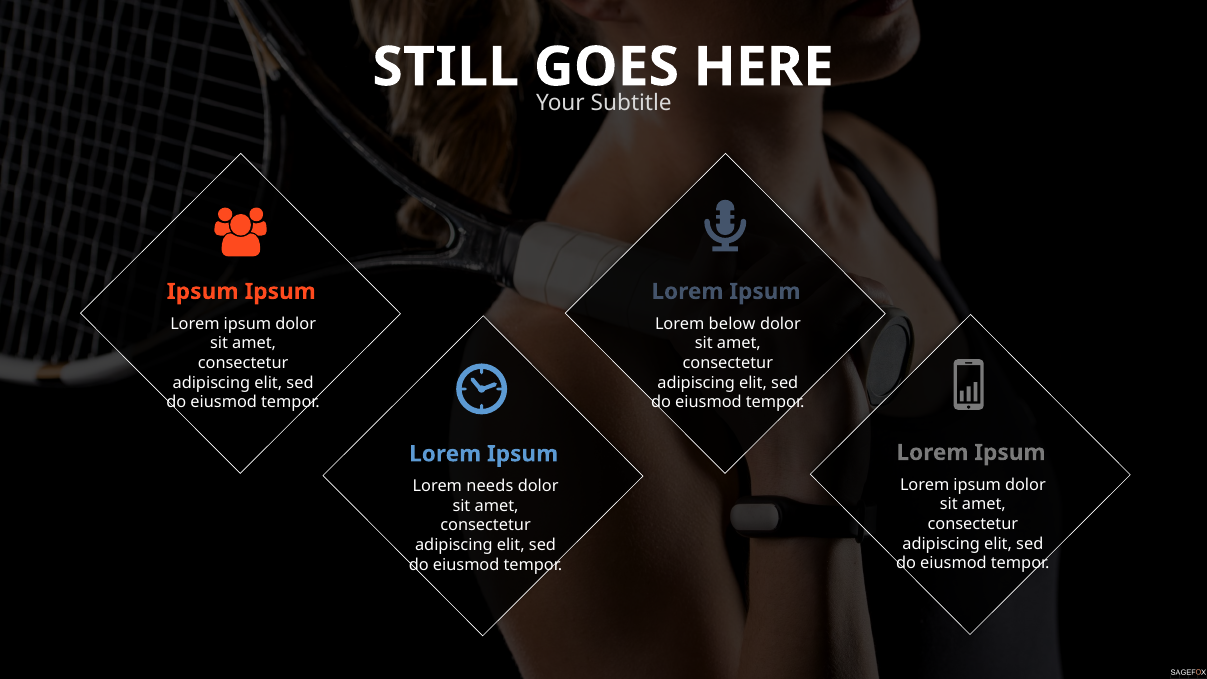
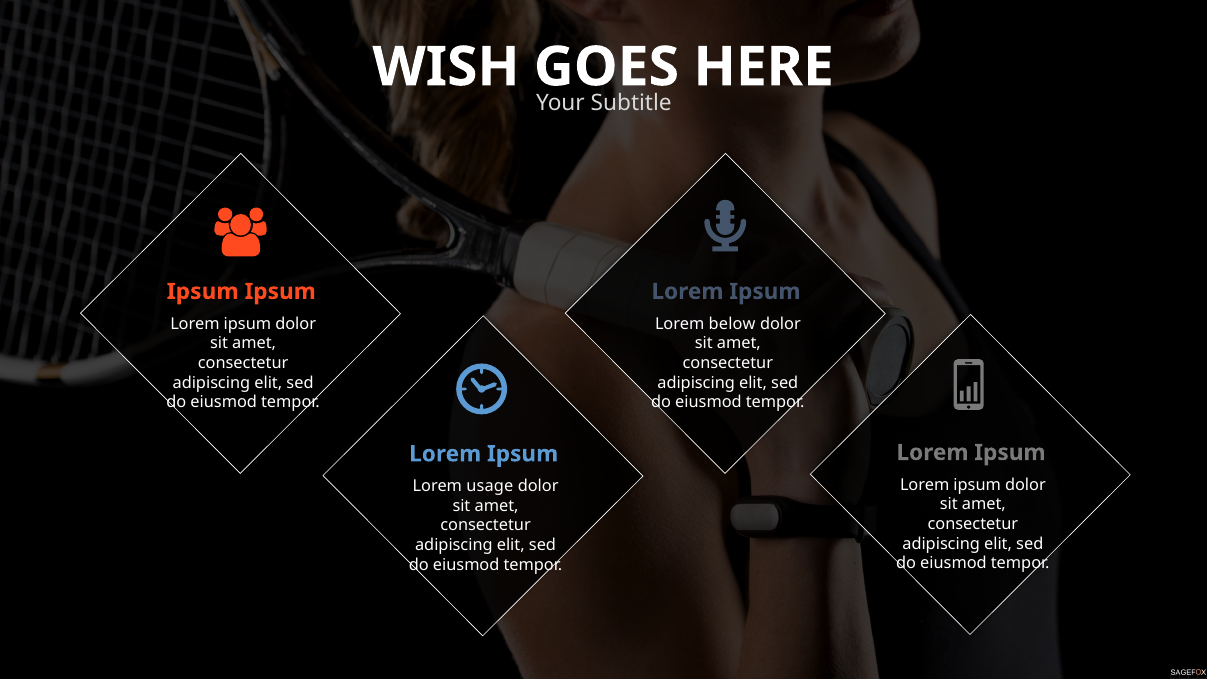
STILL: STILL -> WISH (446, 67)
needs: needs -> usage (490, 486)
